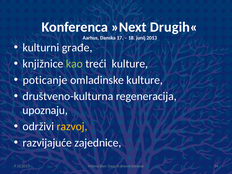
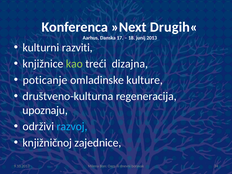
građe: građe -> razviti (77, 48)
treći kulture: kulture -> dizajna (130, 64)
razvoj colour: yellow -> light blue (72, 126)
razvijajuće: razvijajuće -> knjižničnoj (47, 143)
